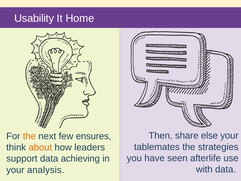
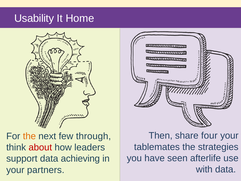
else: else -> four (209, 135)
ensures: ensures -> through (93, 136)
about colour: orange -> red (40, 147)
analysis: analysis -> partners (46, 170)
